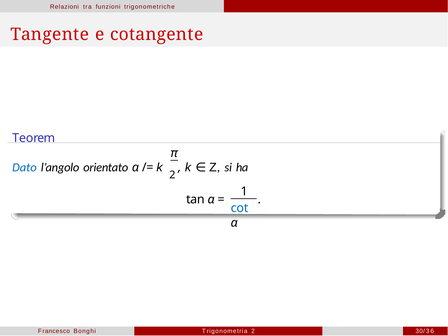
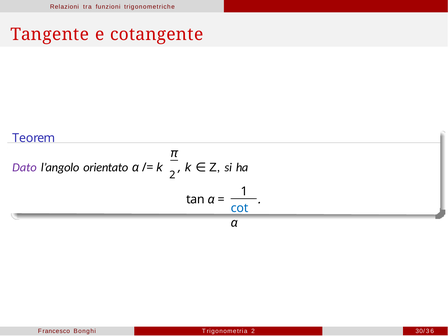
Dato colour: blue -> purple (24, 168)
